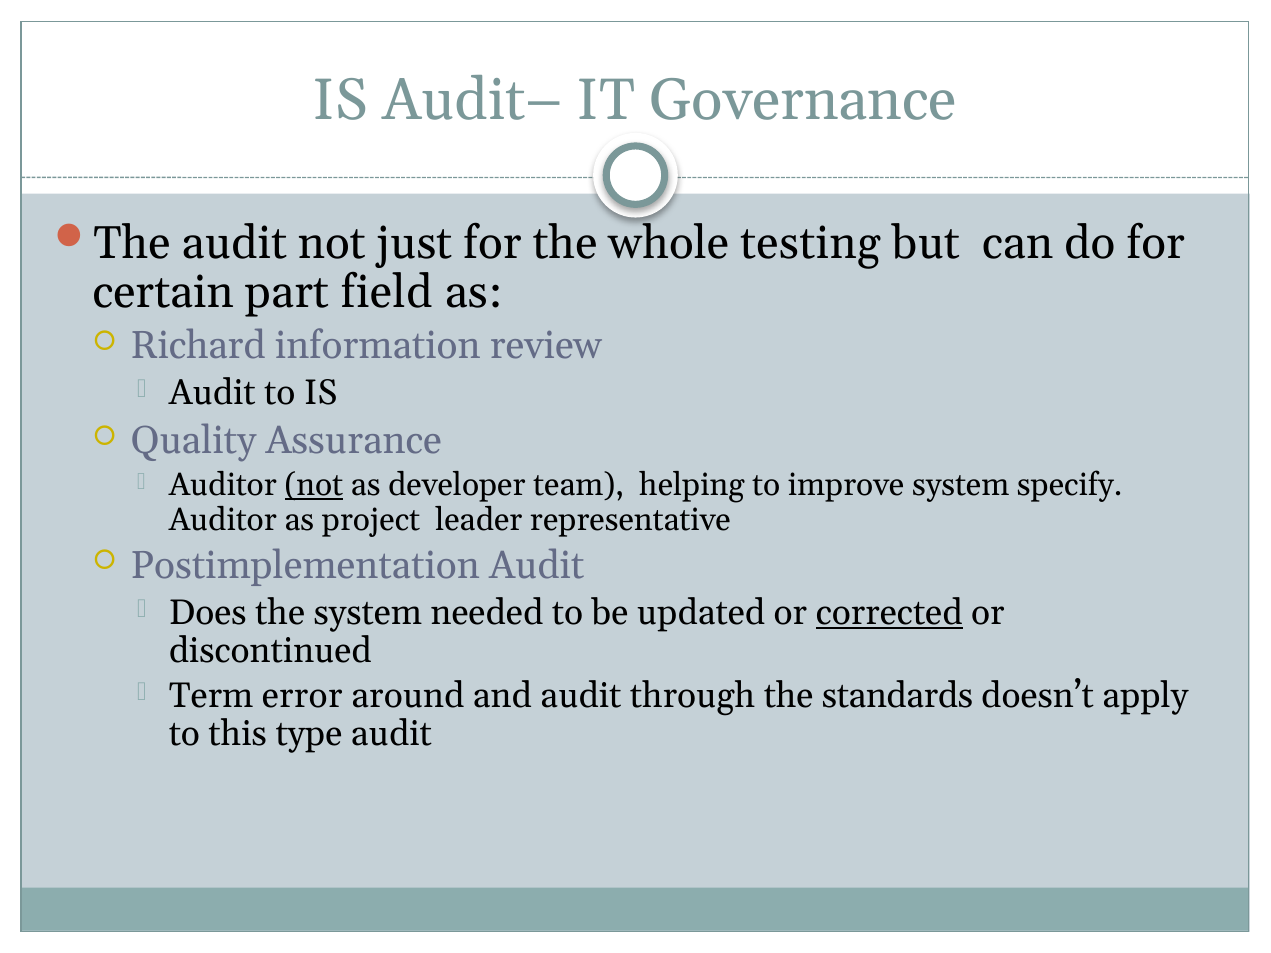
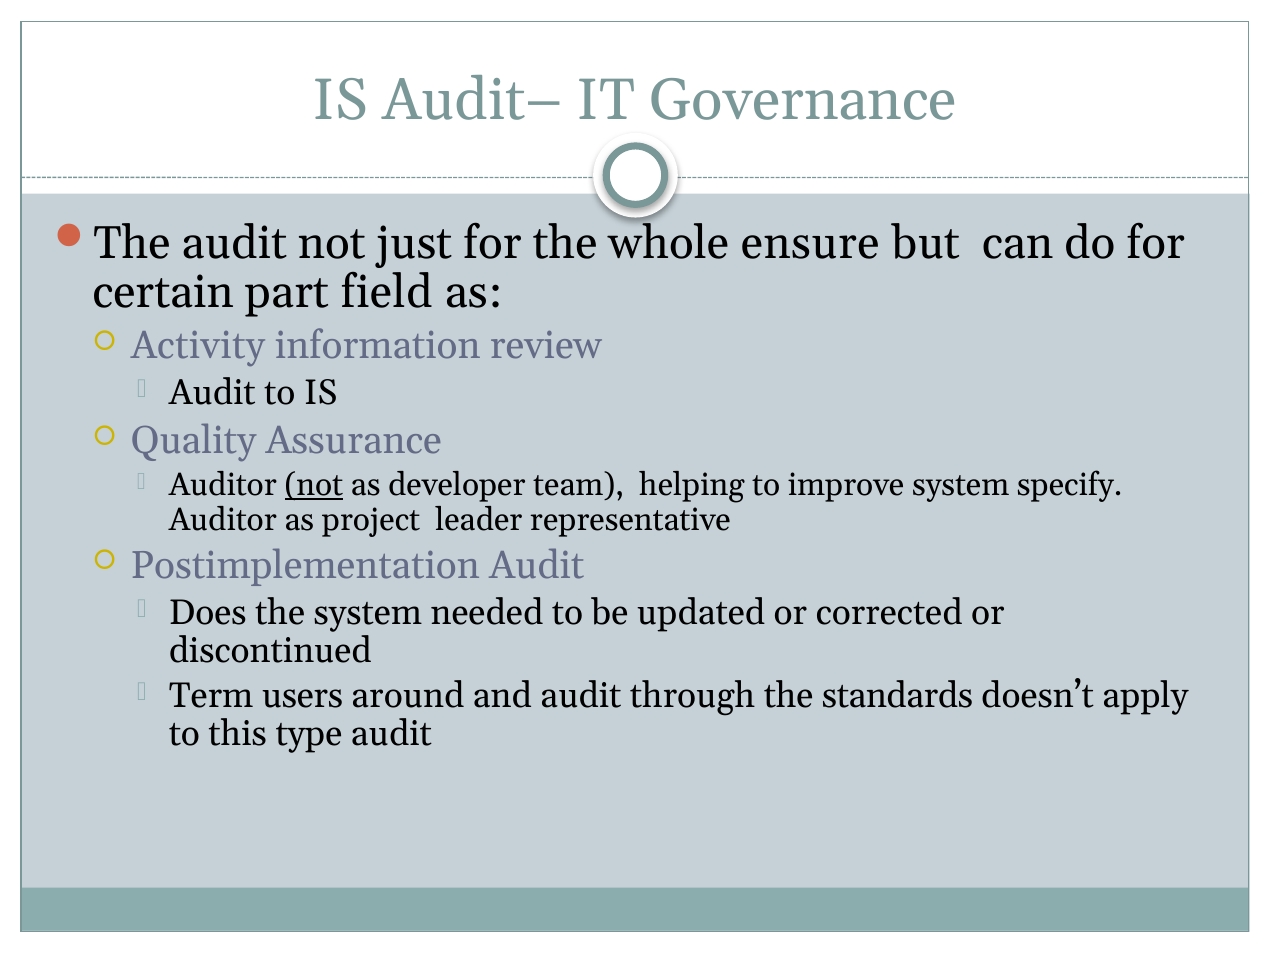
testing: testing -> ensure (810, 243)
Richard: Richard -> Activity (198, 346)
corrected underline: present -> none (889, 613)
error: error -> users (302, 696)
